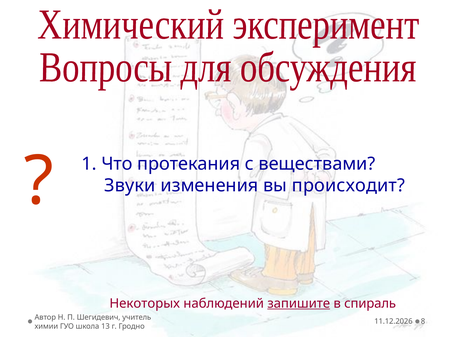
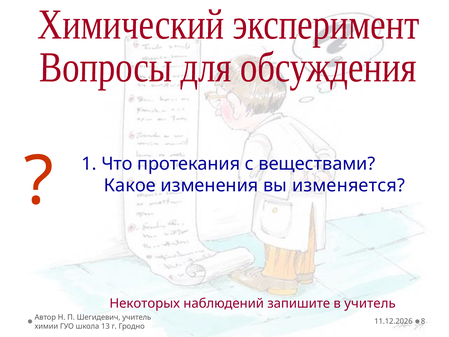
Звуки: Звуки -> Какое (130, 186)
происходит: происходит -> изменяется (349, 186)
запишите underline: present -> none (299, 303)
в спираль: спираль -> учитель (370, 303)
